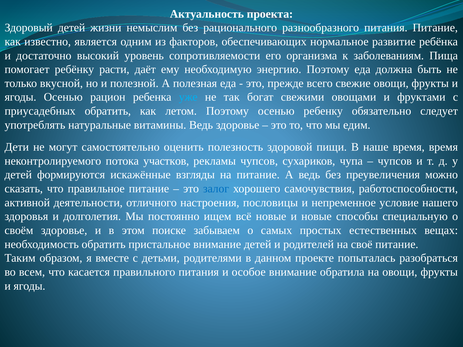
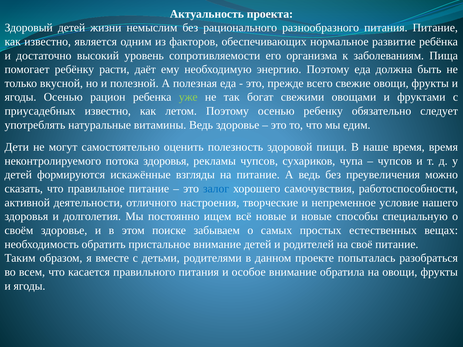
уже colour: light blue -> light green (188, 97)
приусадебных обратить: обратить -> известно (108, 111)
потока участков: участков -> здоровья (166, 161)
пословицы: пословицы -> творческие (271, 203)
